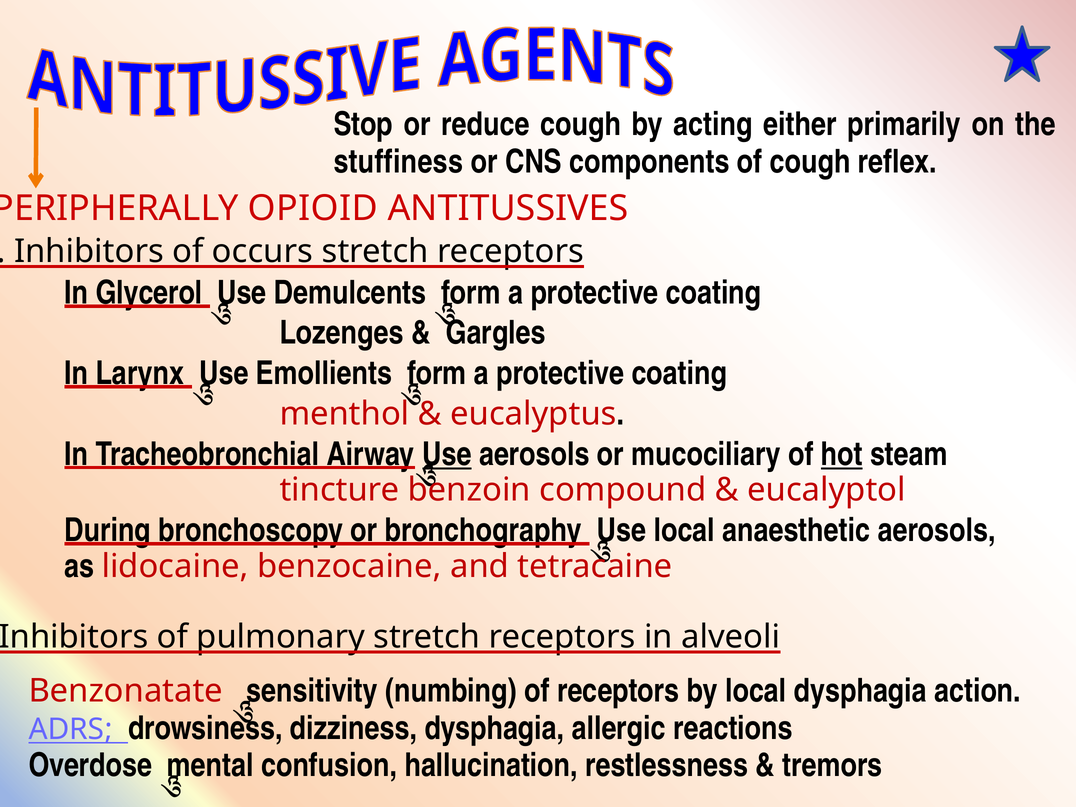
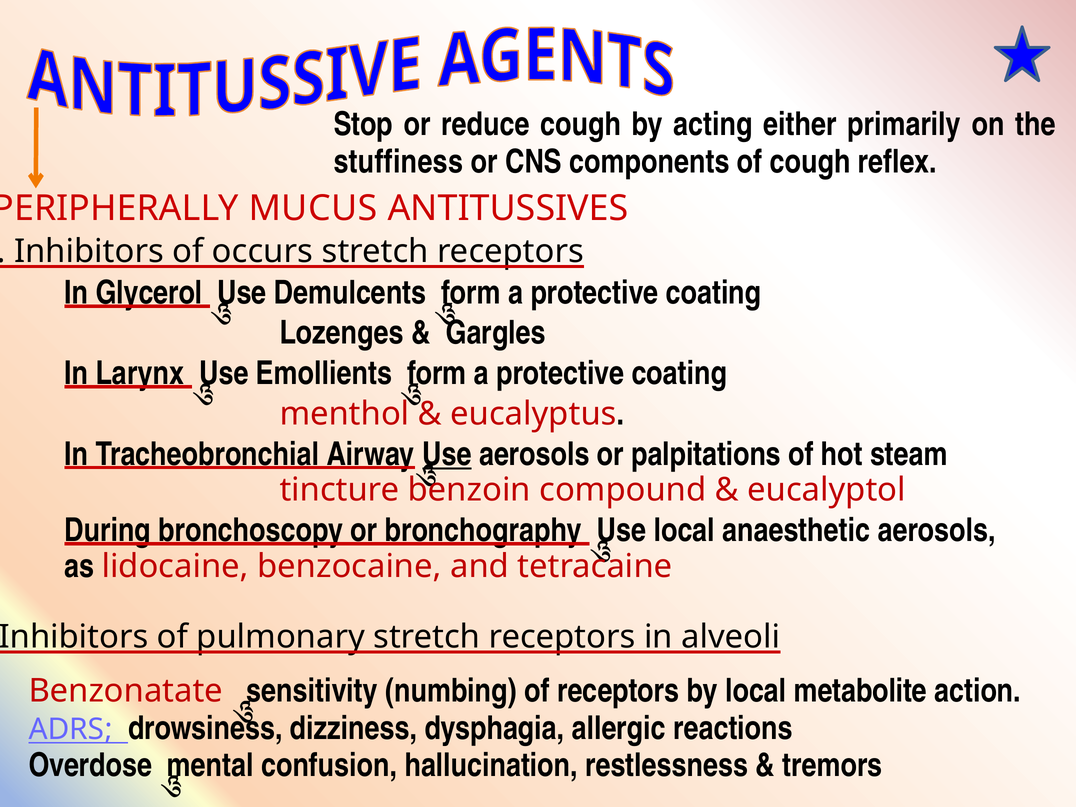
OPIOID: OPIOID -> MUCUS (313, 209)
mucociliary: mucociliary -> palpitations (706, 454)
hot underline: present -> none (842, 454)
local dysphagia: dysphagia -> metabolite (860, 691)
